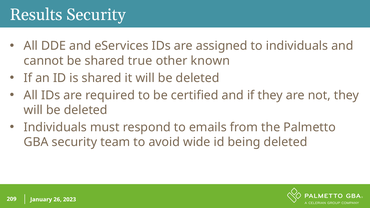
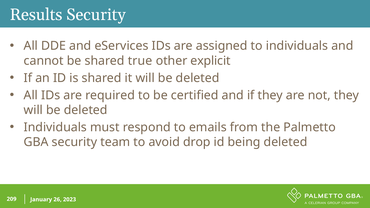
known: known -> explicit (210, 61)
wide: wide -> drop (197, 142)
